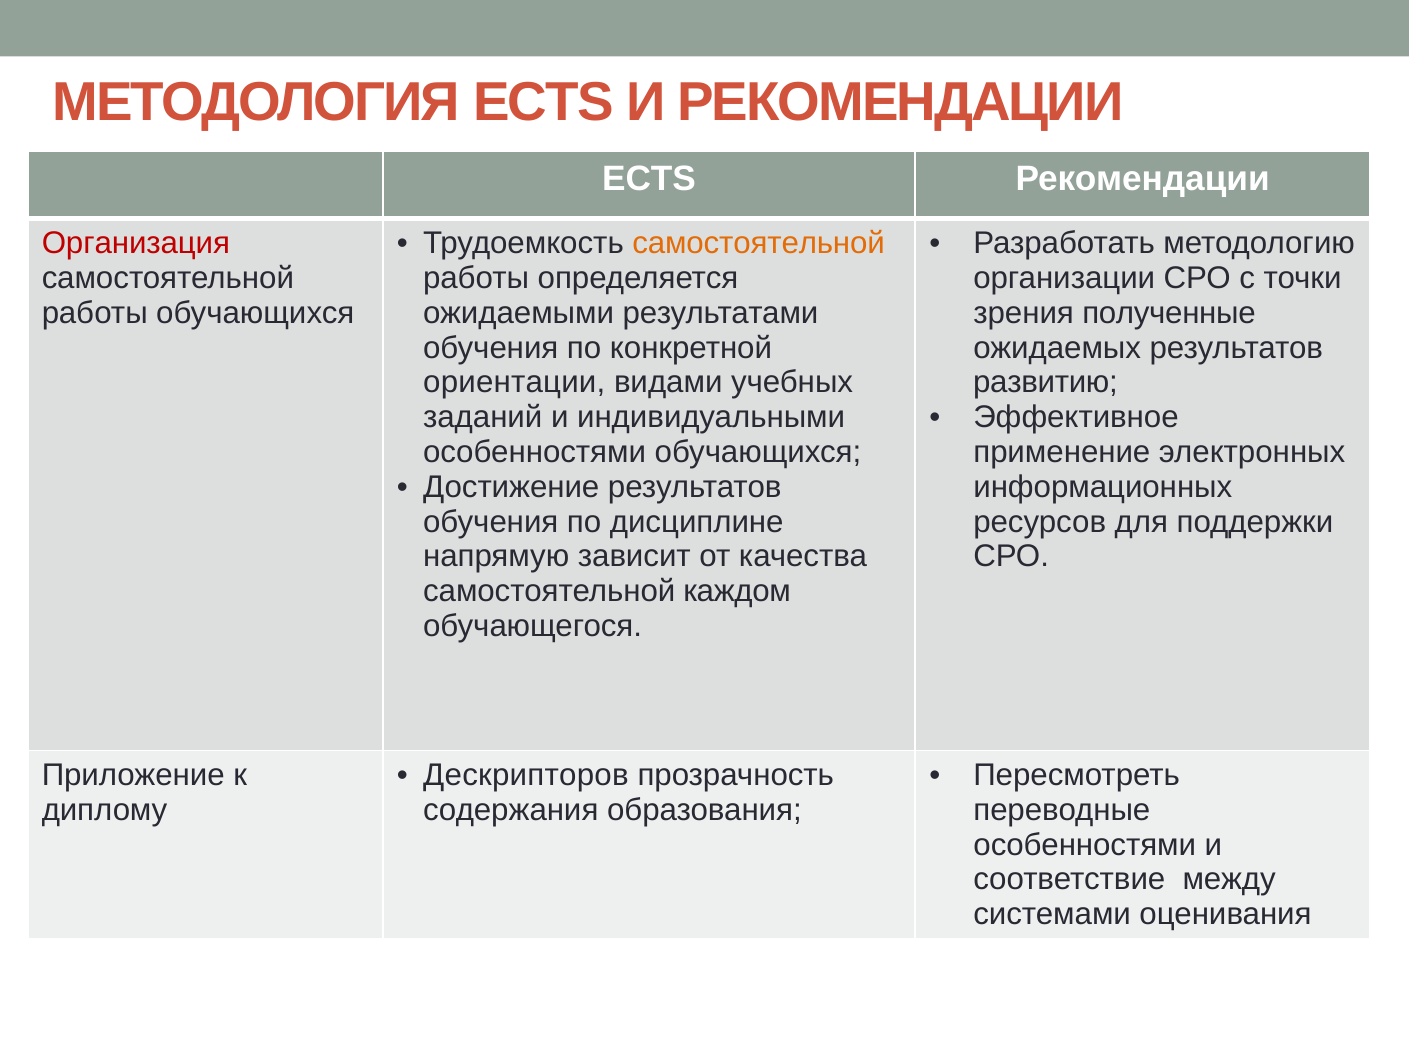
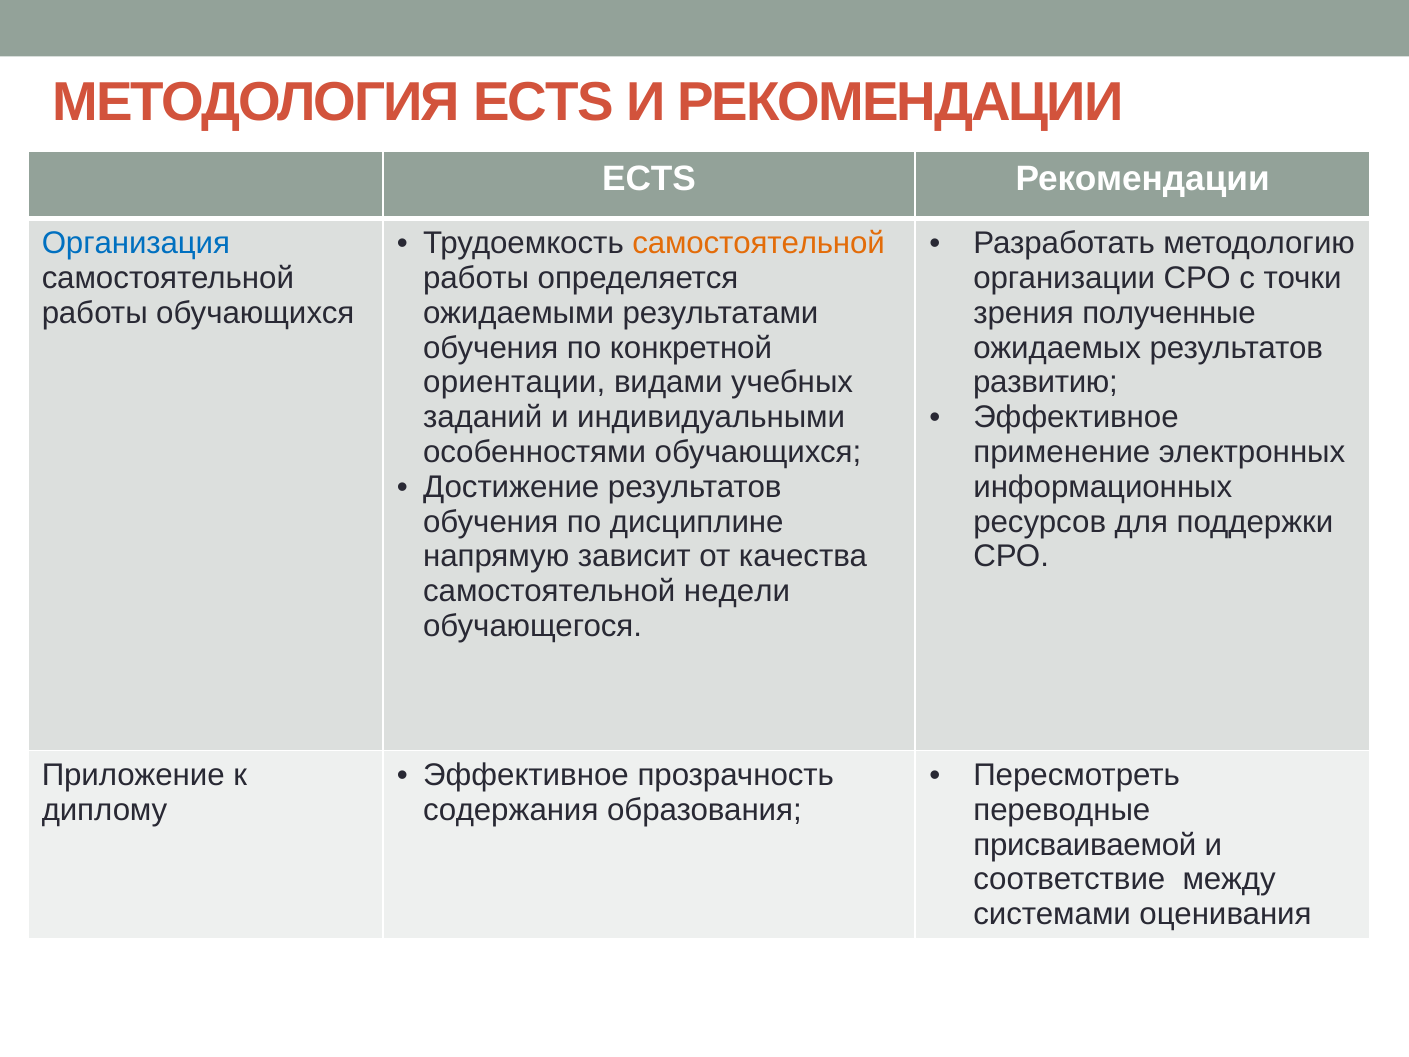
Организация colour: red -> blue (136, 243)
каждом: каждом -> недели (737, 591)
Дескрипторов: Дескрипторов -> Эффективное (526, 775)
особенностями: особенностями -> присваиваемой (1085, 845)
